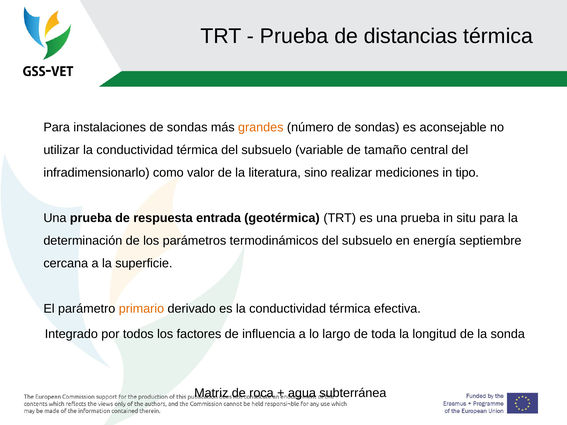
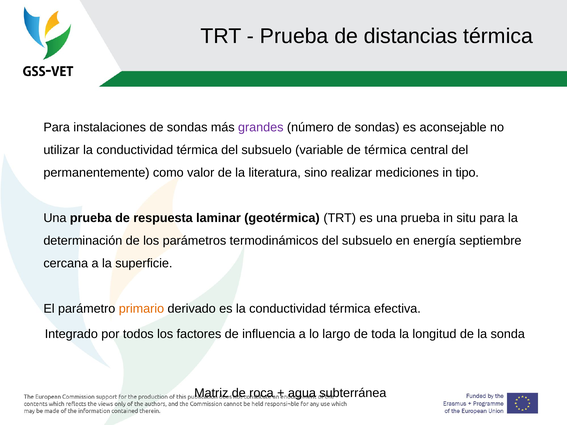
grandes colour: orange -> purple (261, 127)
de tamaño: tamaño -> térmica (386, 150)
infradimensionarlo: infradimensionarlo -> permanentemente (96, 173)
entrada: entrada -> laminar (219, 218)
